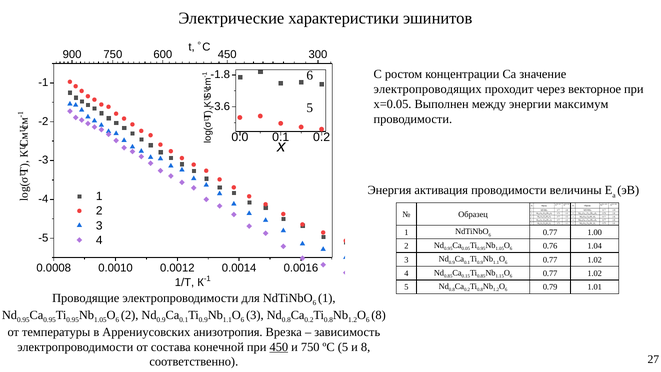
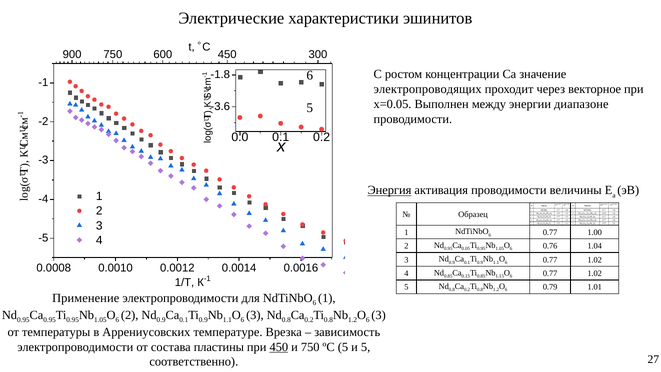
максимум: максимум -> диапазоне (581, 104)
Энергия underline: none -> present (389, 190)
Проводящие: Проводящие -> Применение (86, 298)
8: 8 -> 3 (379, 315)
анизотропия: анизотропия -> температуре (228, 332)
конечной: конечной -> пластины (219, 347)
и 8: 8 -> 5 (366, 347)
